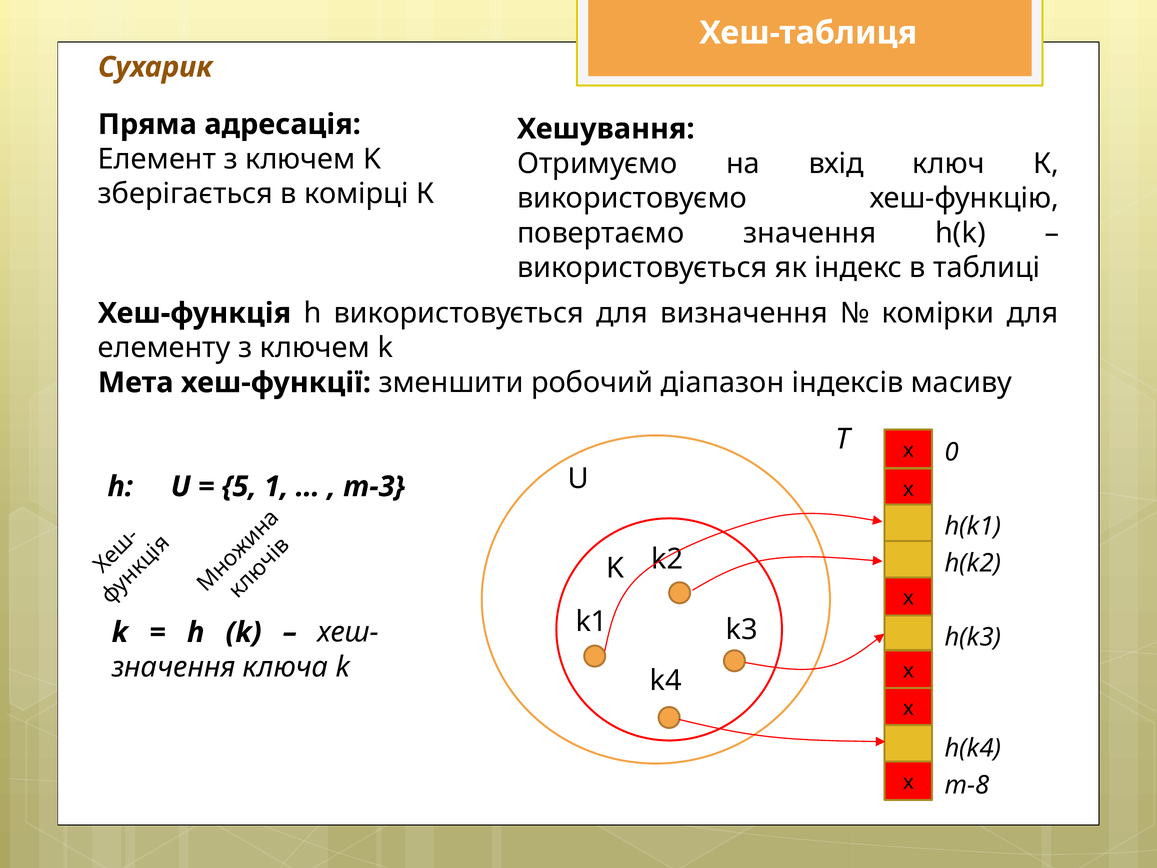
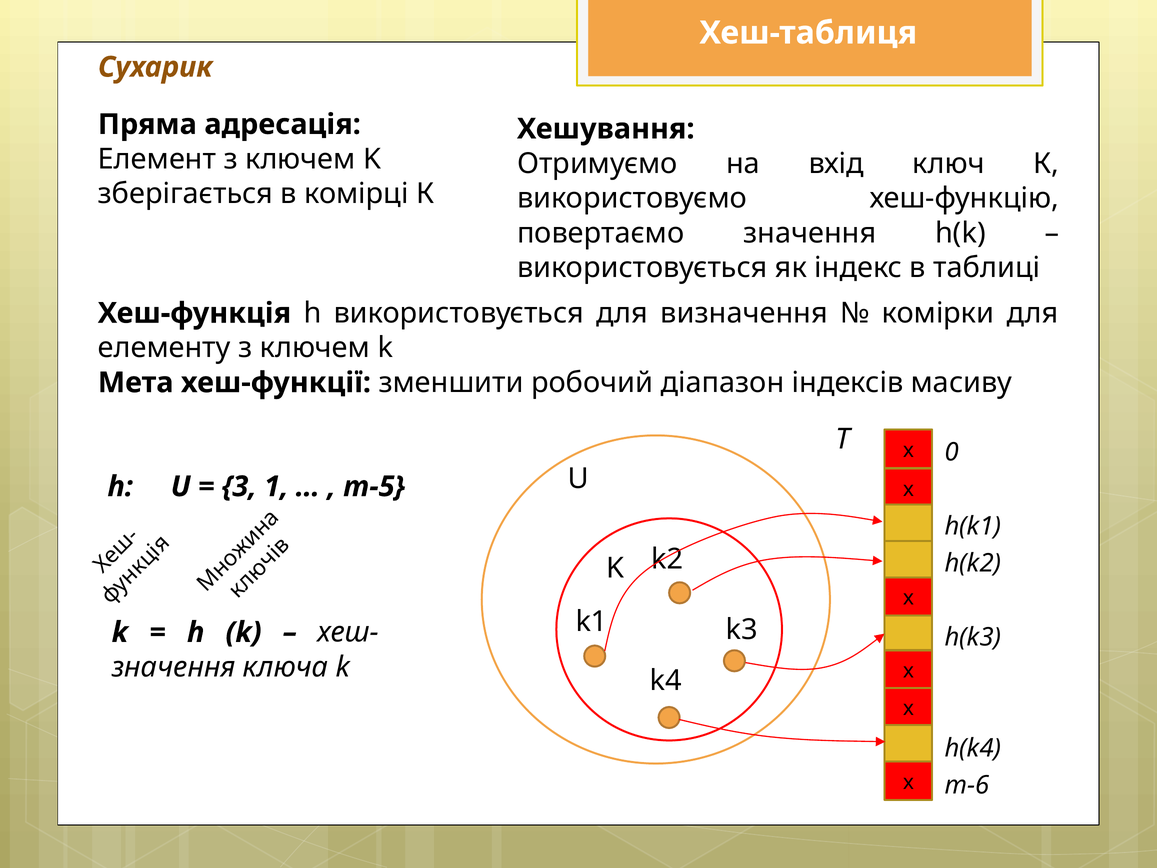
5: 5 -> 3 (239, 486)
m-3: m-3 -> m-5 (374, 486)
m-8: m-8 -> m-6 (967, 785)
